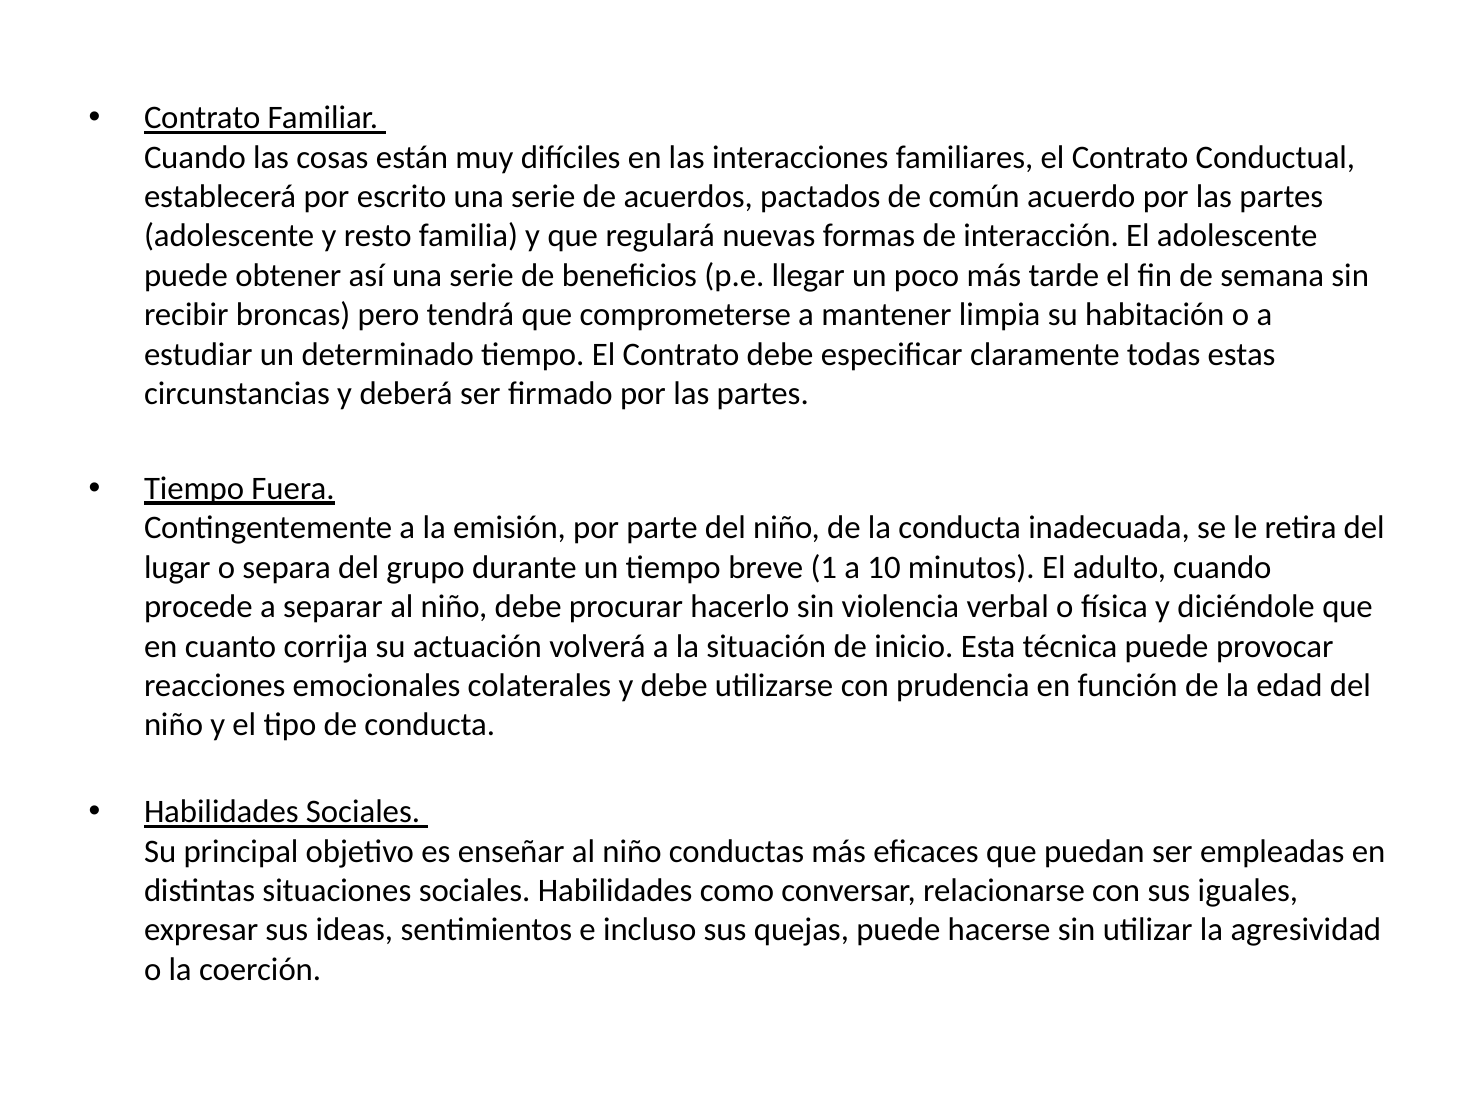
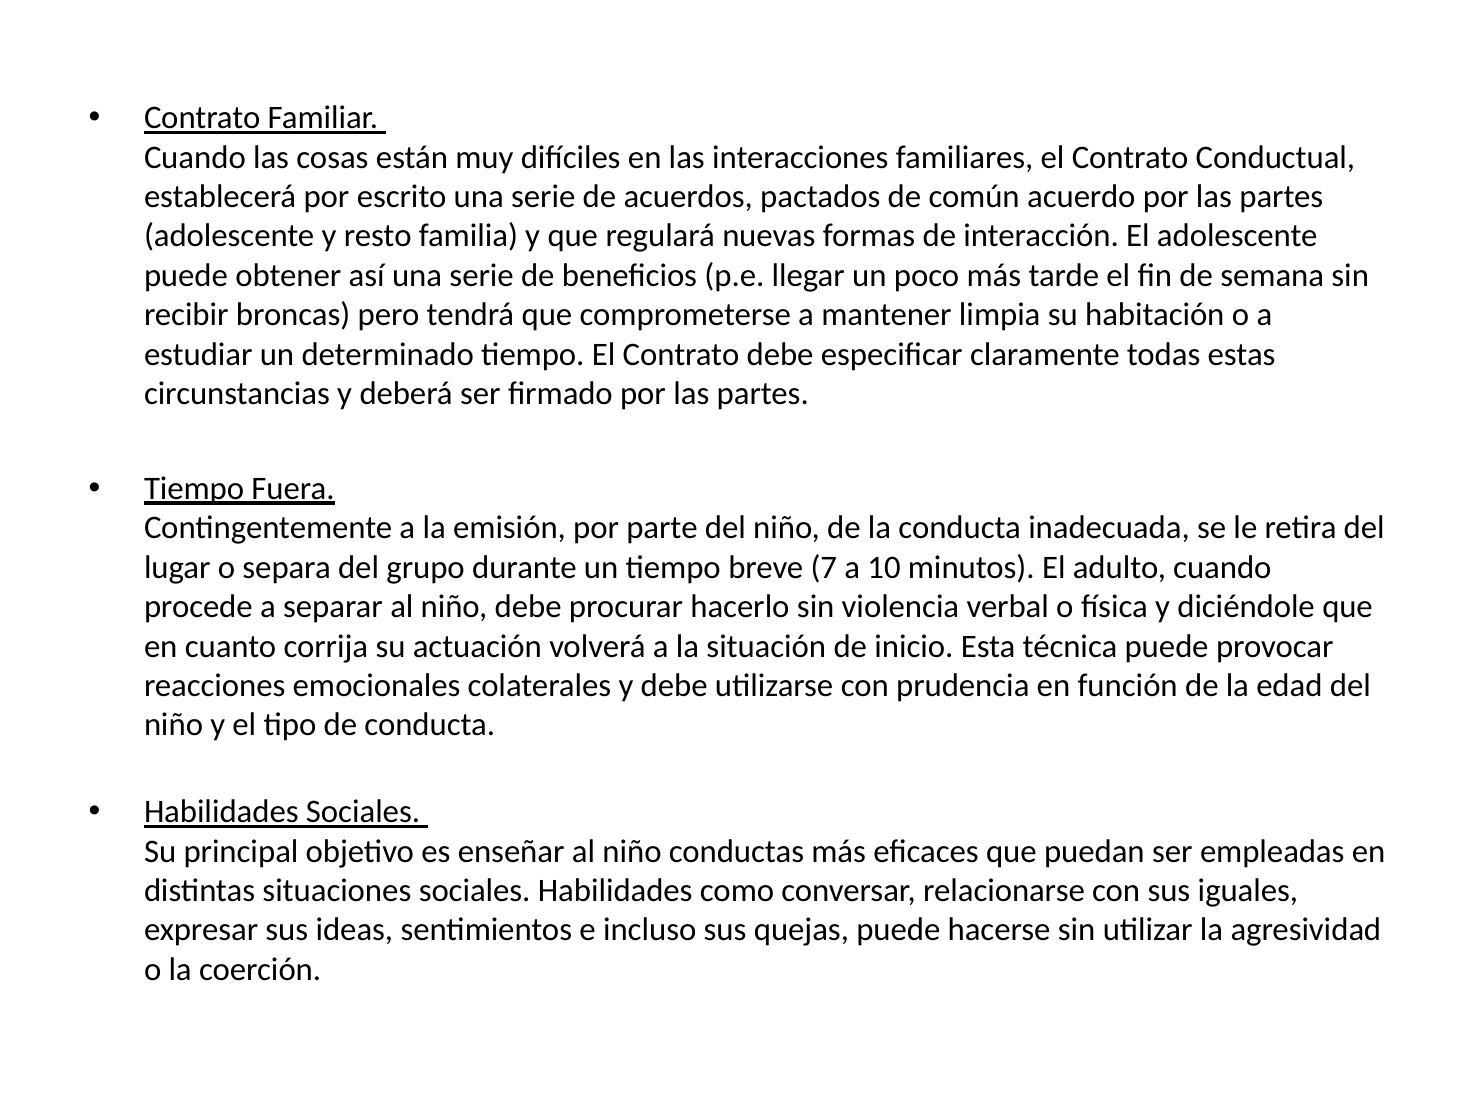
1: 1 -> 7 (824, 567)
